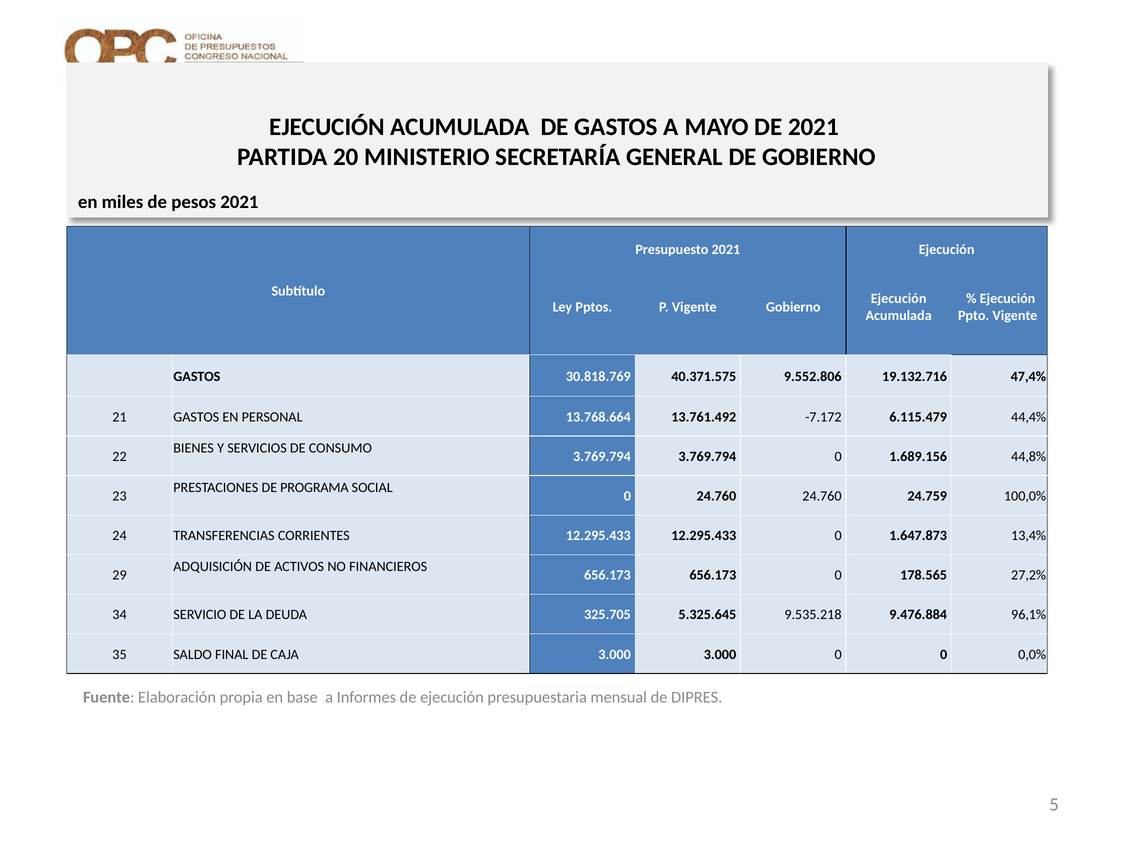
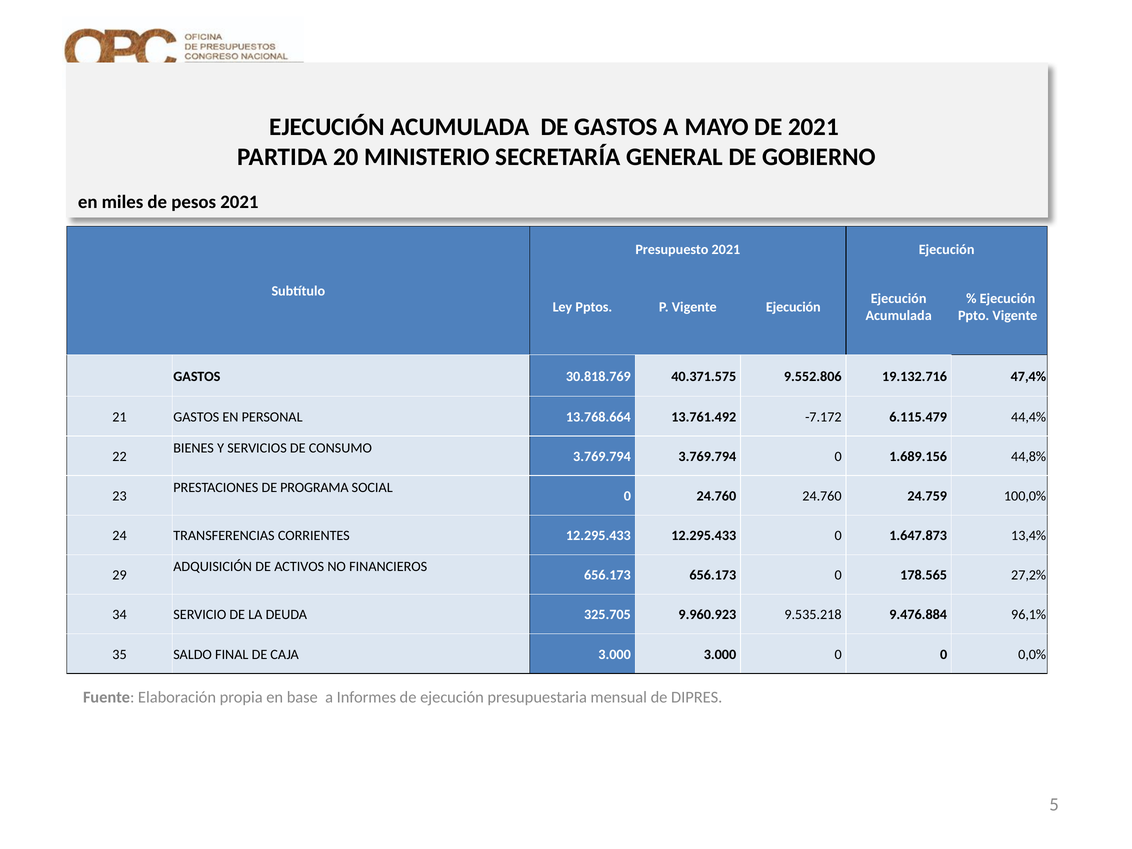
Vigente Gobierno: Gobierno -> Ejecución (793, 307)
5.325.645: 5.325.645 -> 9.960.923 (707, 615)
